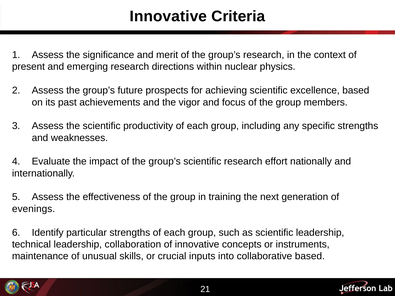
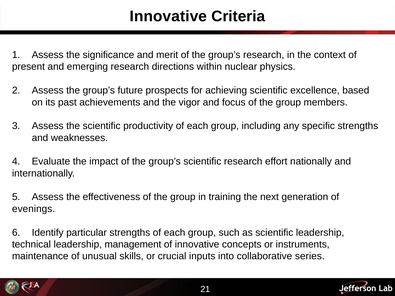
collaboration: collaboration -> management (133, 245)
collaborative based: based -> series (310, 256)
